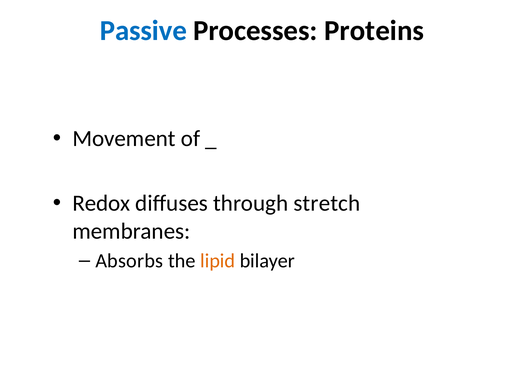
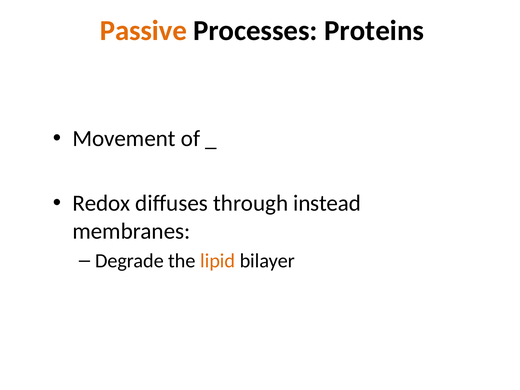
Passive colour: blue -> orange (143, 31)
stretch: stretch -> instead (327, 203)
Absorbs: Absorbs -> Degrade (129, 261)
